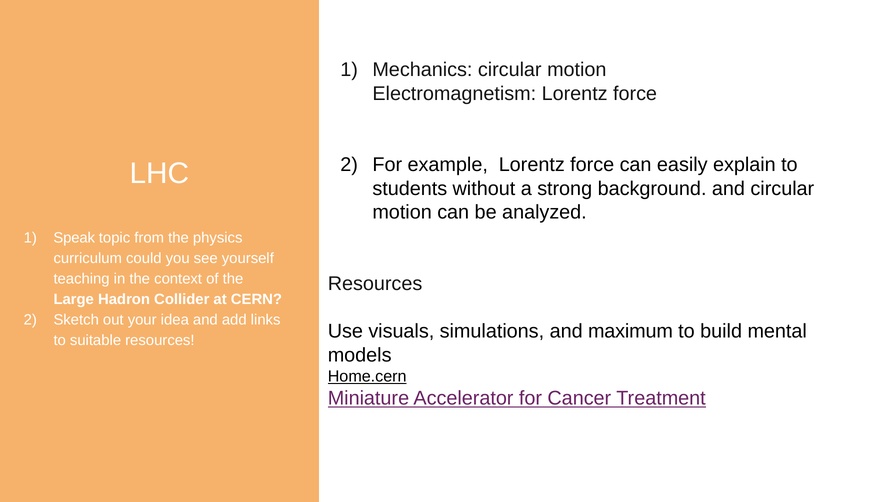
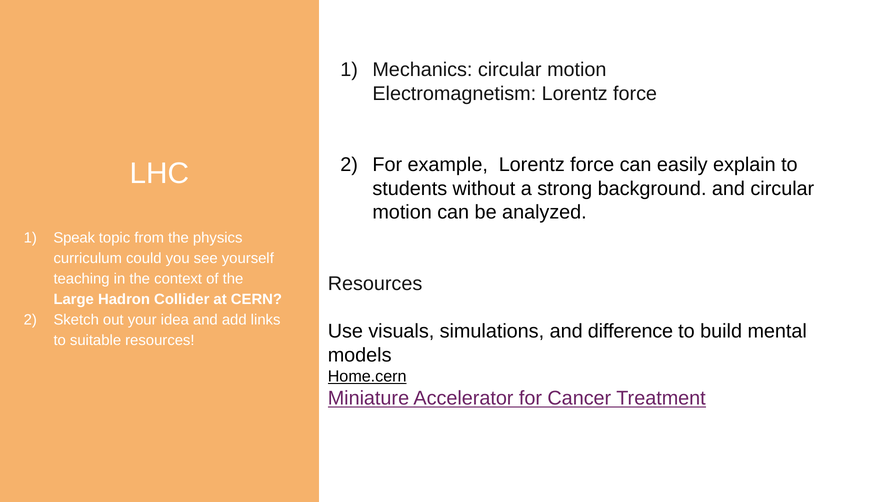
maximum: maximum -> difference (630, 332)
